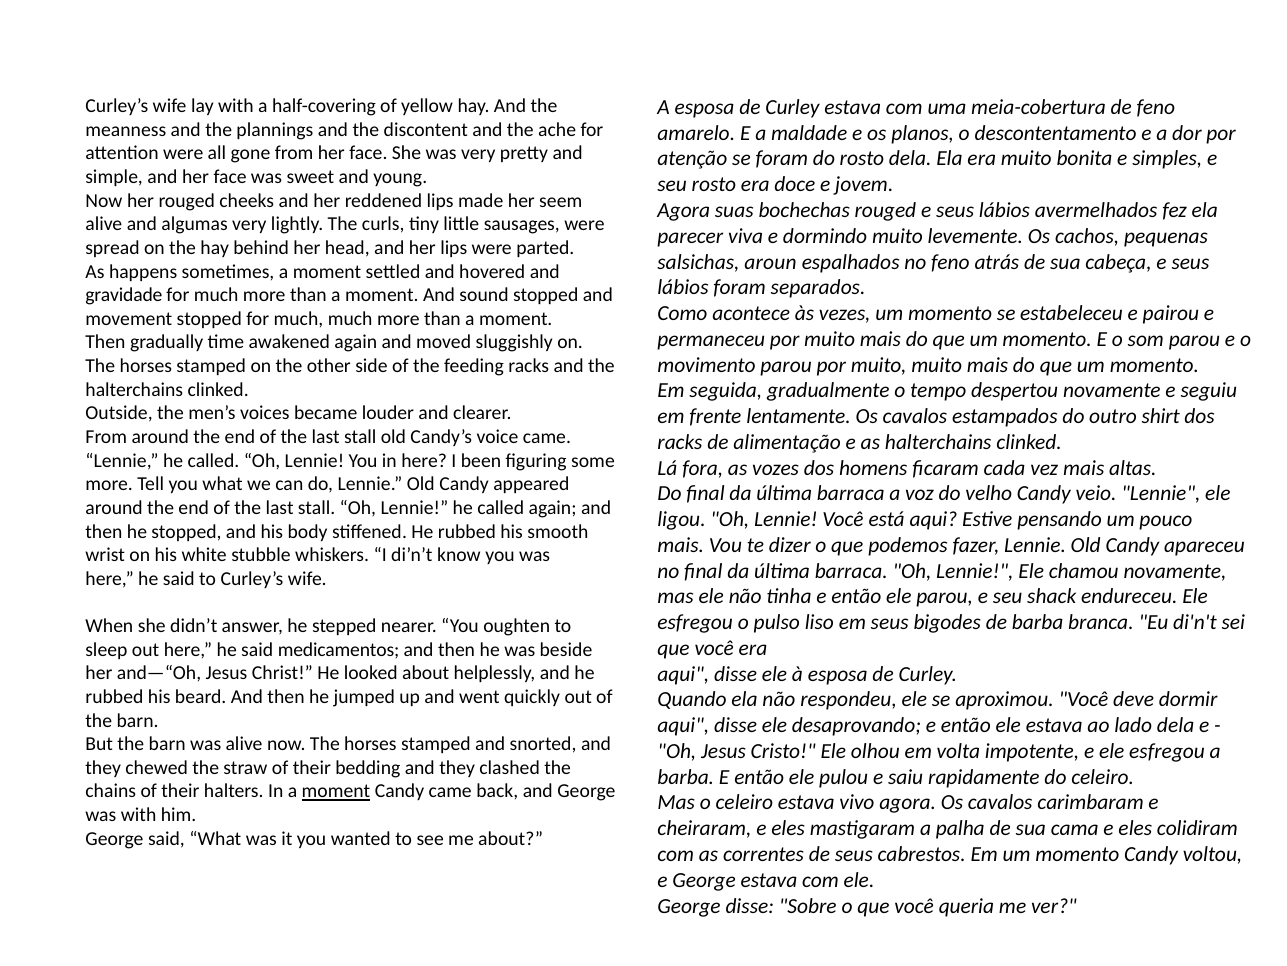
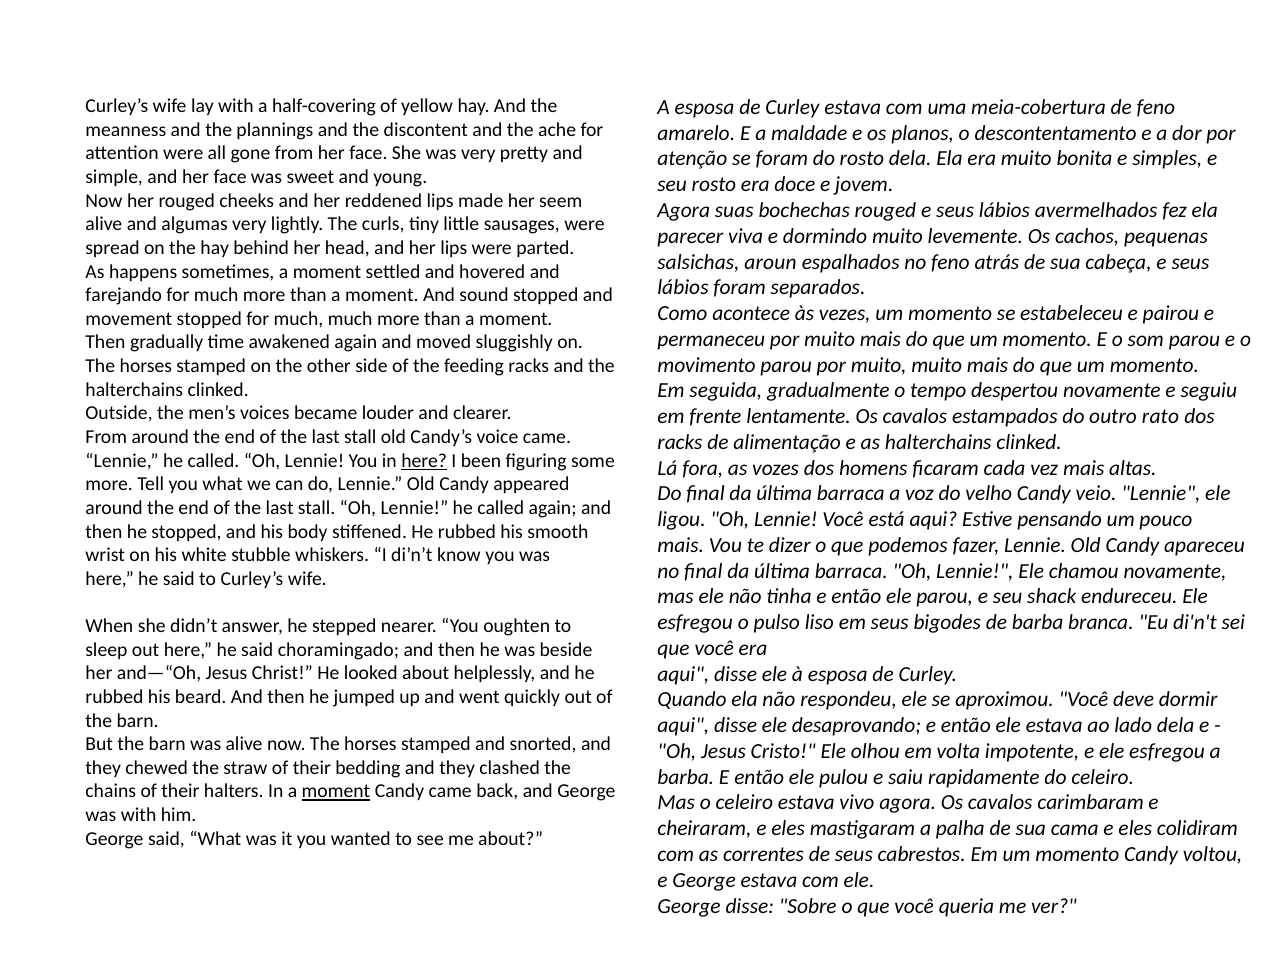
gravidade: gravidade -> farejando (124, 295)
shirt: shirt -> rato (1161, 416)
here underline: none -> present (424, 460)
medicamentos: medicamentos -> choramingado (338, 649)
